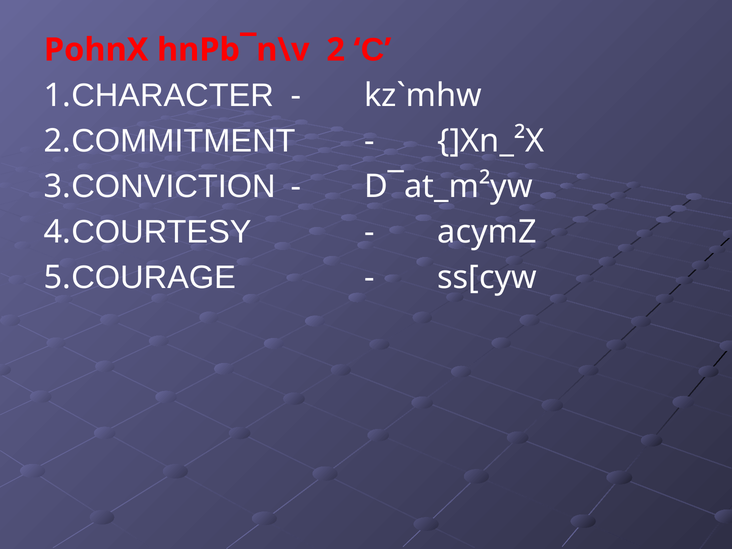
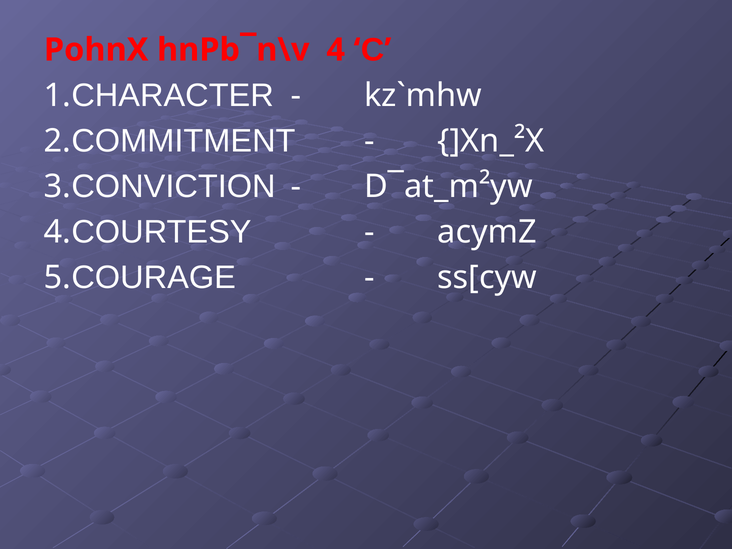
hnPb¯n\v 2: 2 -> 4 (336, 50)
